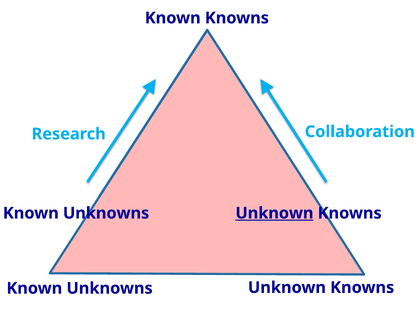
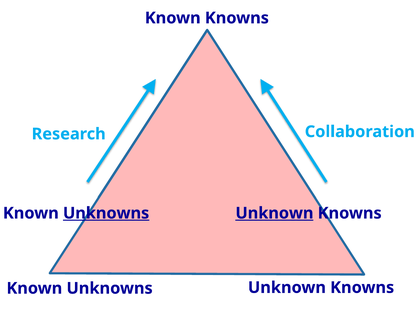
Unknowns underline: none -> present (106, 213)
